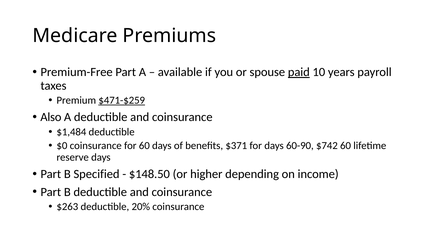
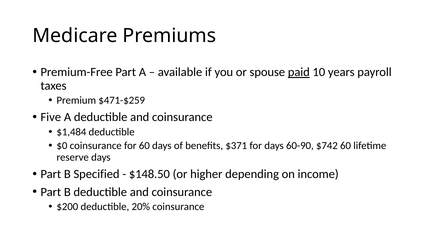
$471-$259 underline: present -> none (122, 100)
Also: Also -> Five (51, 117)
$263: $263 -> $200 (67, 207)
